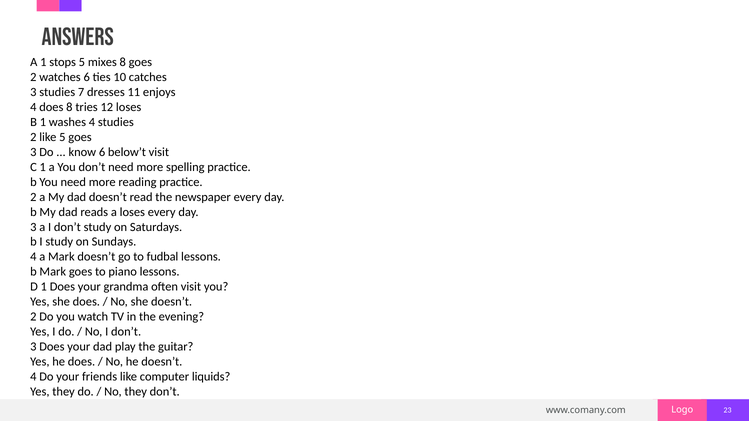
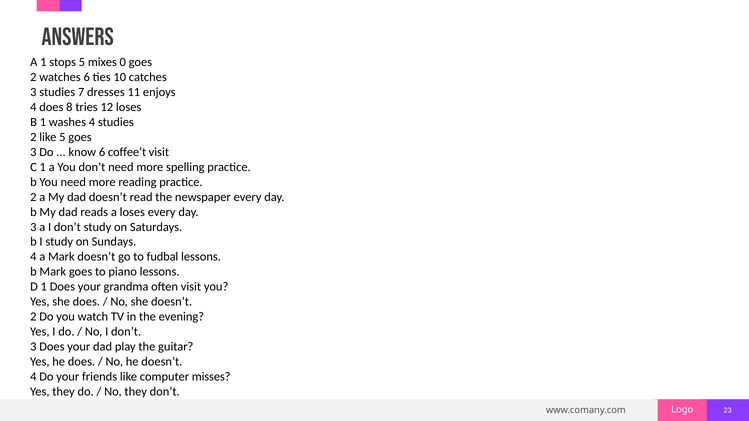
mixes 8: 8 -> 0 (123, 62)
below’t: below’t -> coffee’t (127, 152)
liquids: liquids -> misses (211, 377)
